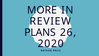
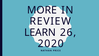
PLANS: PLANS -> LEARN (40, 32)
